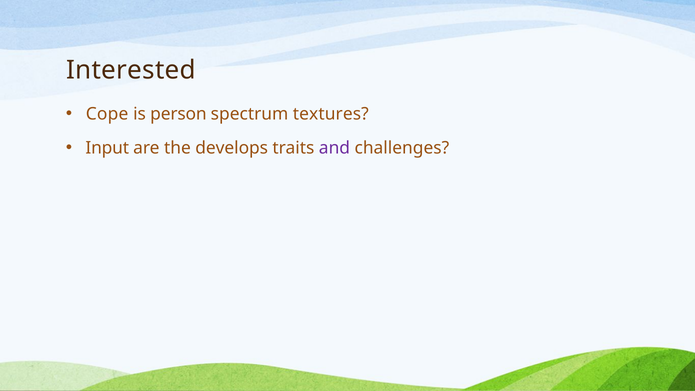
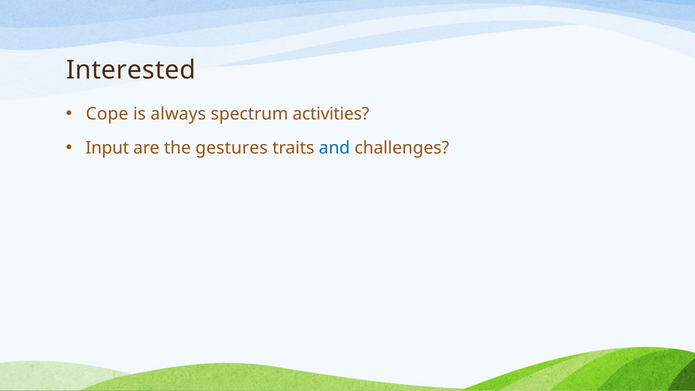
person: person -> always (178, 114)
textures: textures -> activities (331, 114)
develops: develops -> gestures (232, 148)
and colour: purple -> blue (334, 148)
